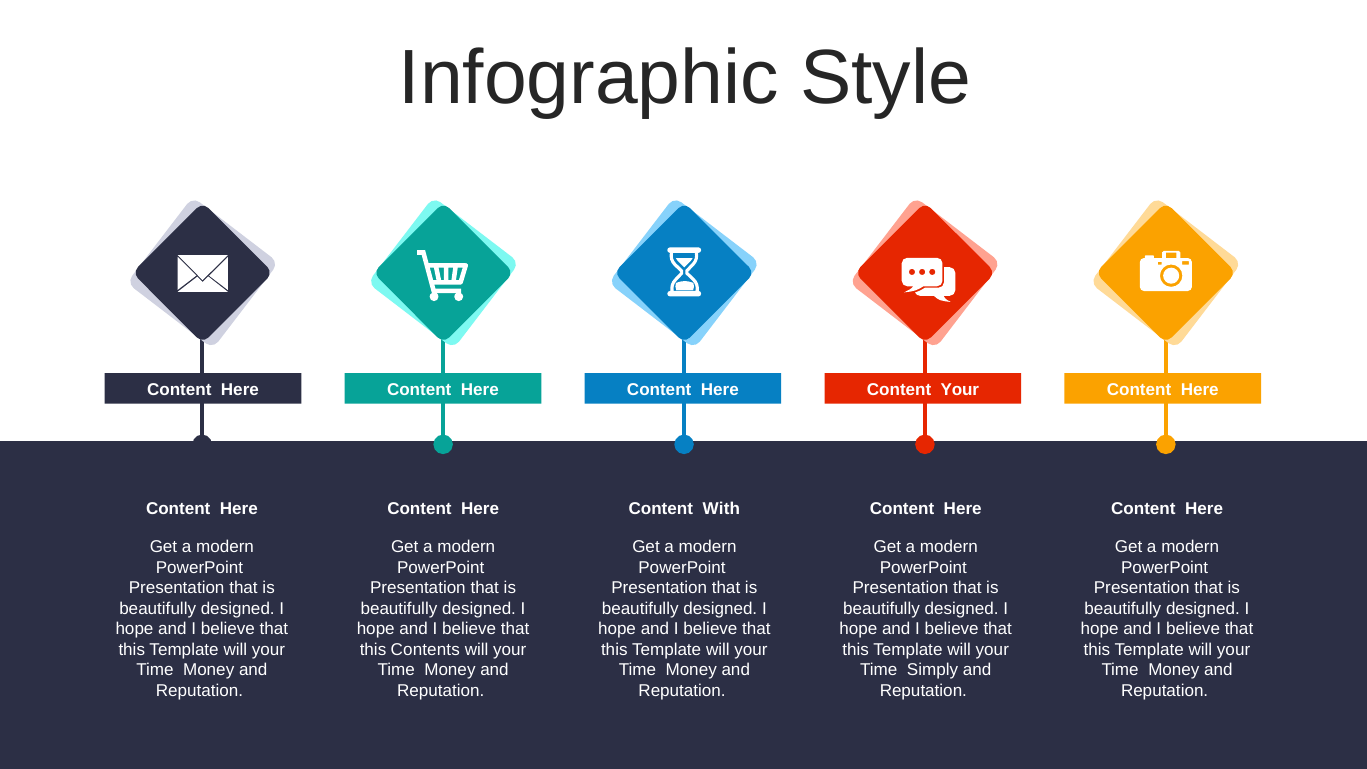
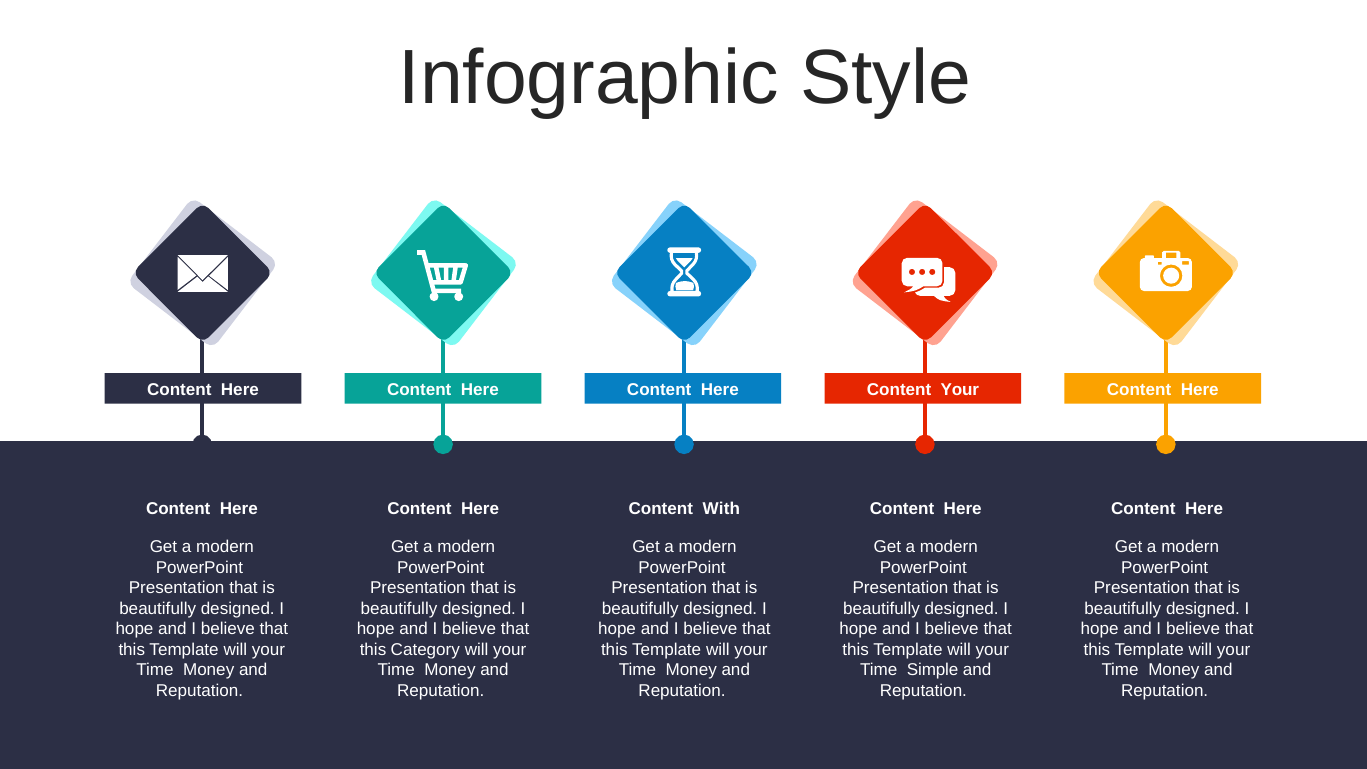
Contents: Contents -> Category (425, 650)
Simply: Simply -> Simple (933, 670)
